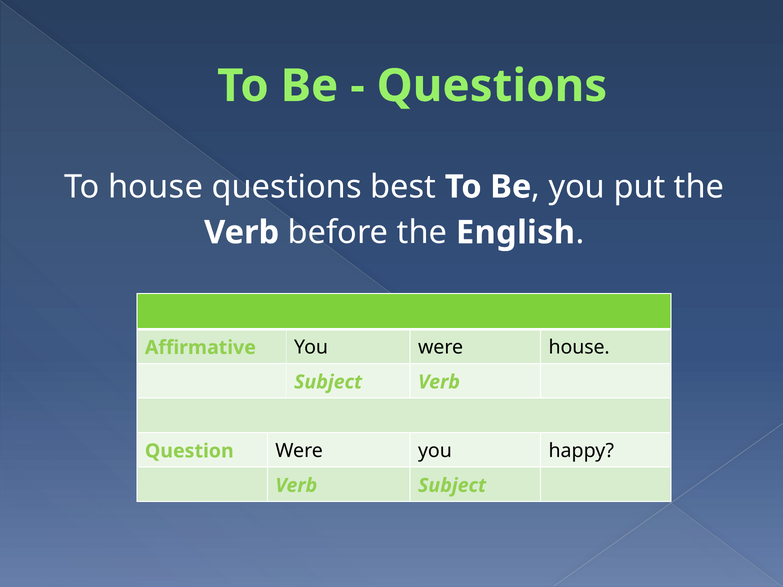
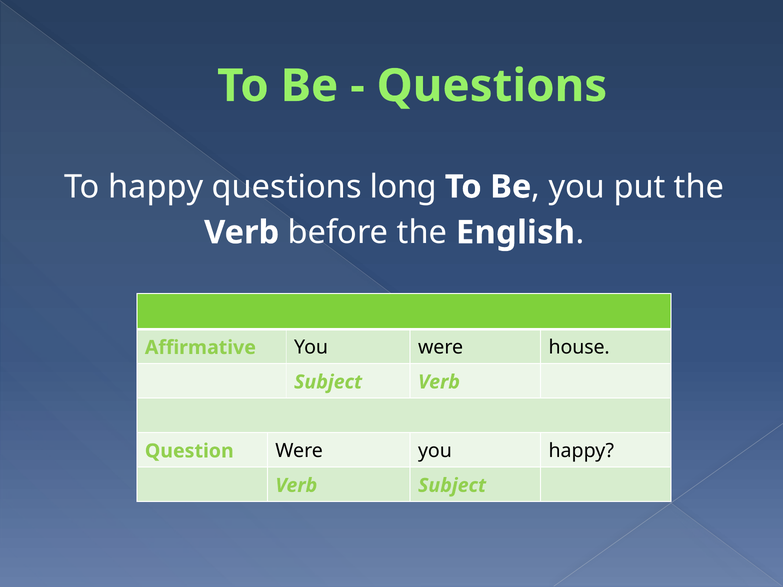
To house: house -> happy (156, 187)
best: best -> long (403, 187)
